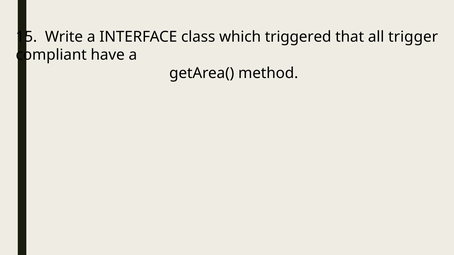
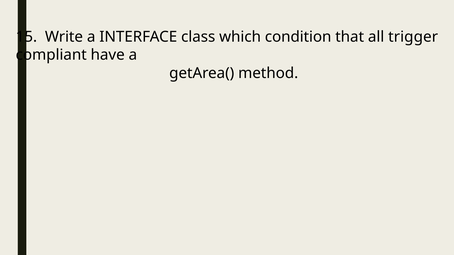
triggered: triggered -> condition (298, 37)
